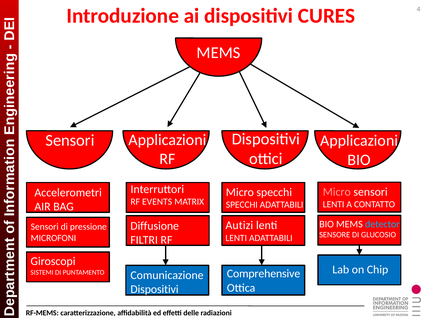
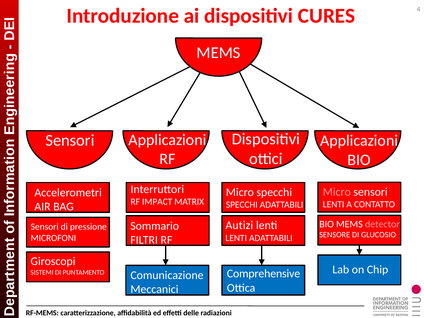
EVENTS: EVENTS -> IMPACT (157, 202)
detector colour: light blue -> pink (382, 224)
Diffusione: Diffusione -> Sommario (155, 226)
Dispositivi: Dispositivi -> Meccanici (154, 289)
